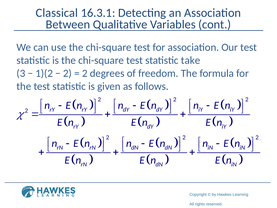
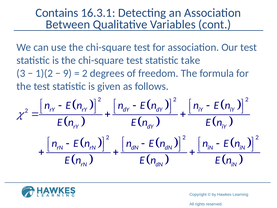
Classical: Classical -> Contains (57, 13)
2: 2 -> 9 (67, 73)
